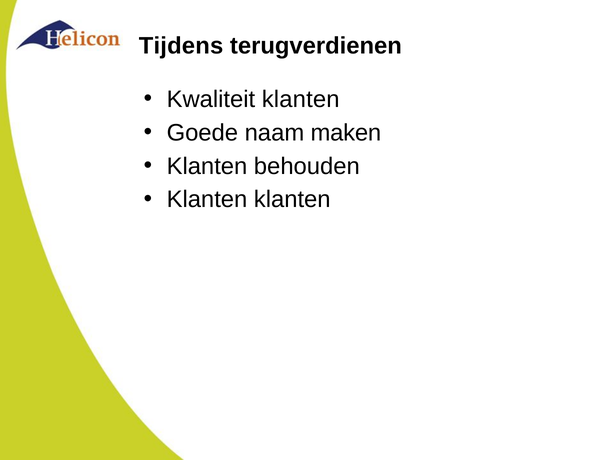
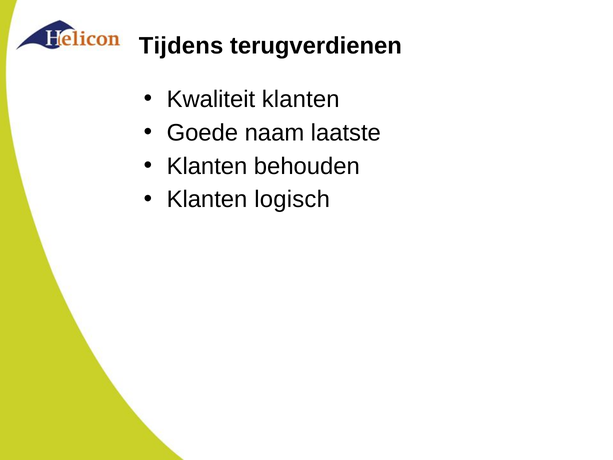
maken: maken -> laatste (346, 133)
Klanten klanten: klanten -> logisch (292, 199)
